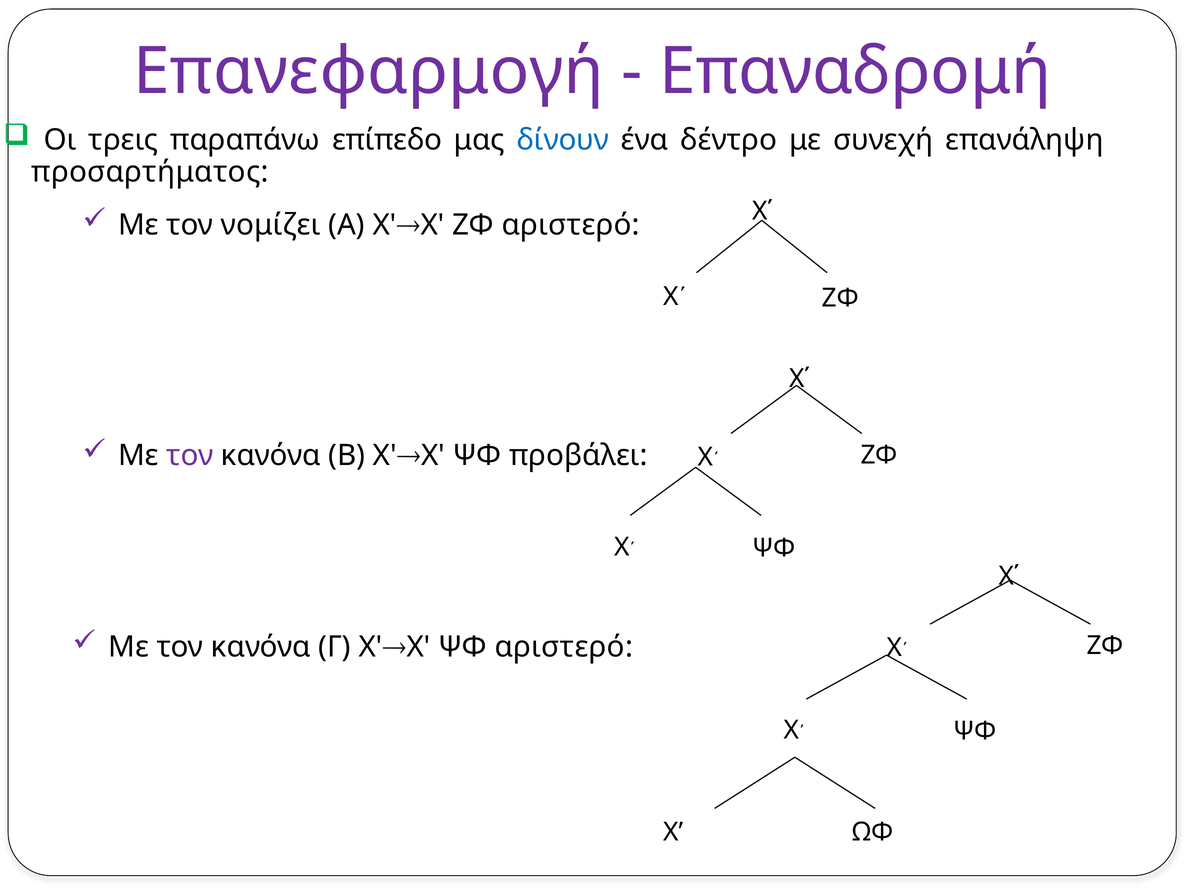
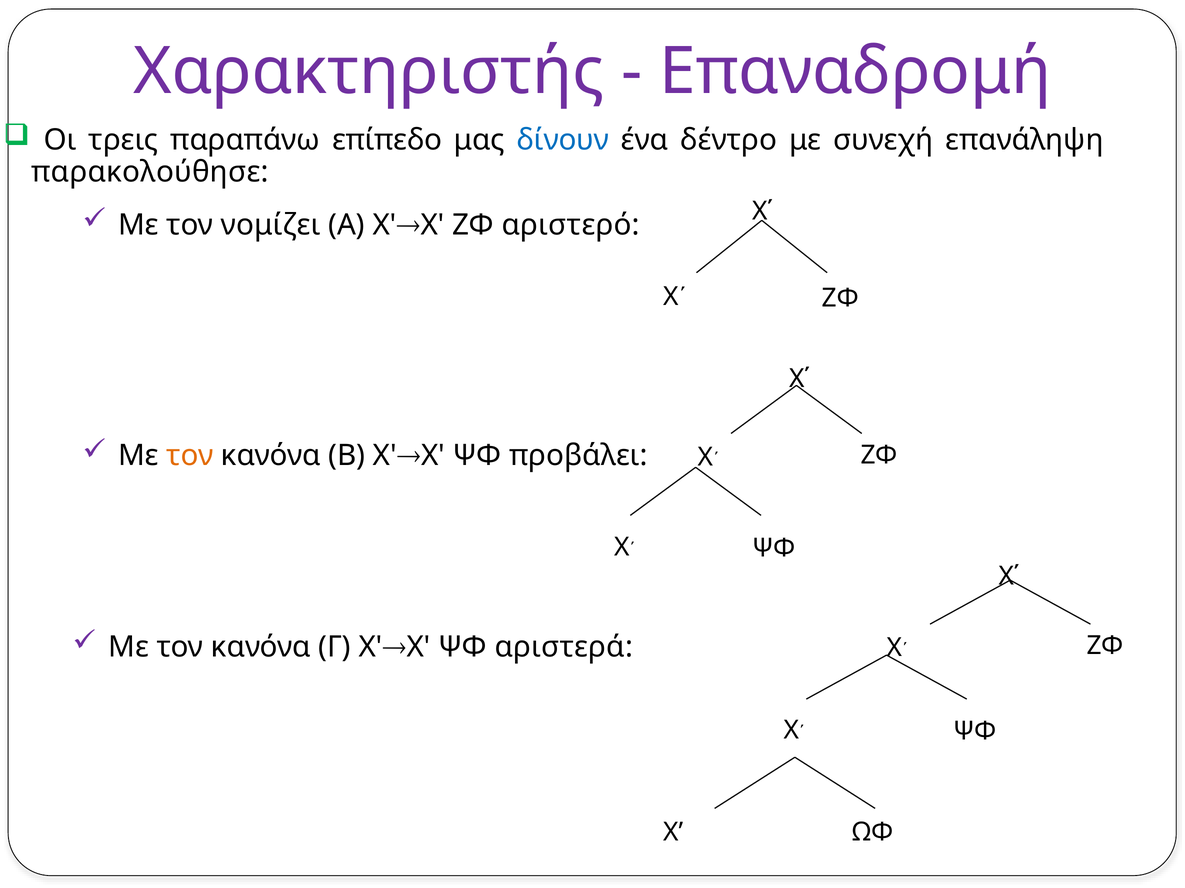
Επανεφαρμογή: Επανεφαρμογή -> Χαρακτηριστής (369, 72)
προσαρτήματος: προσαρτήματος -> παρακολούθησε (150, 172)
τον colour: purple -> orange (190, 456)
ΨΦ αριστερό: αριστερό -> αριστερά (564, 648)
